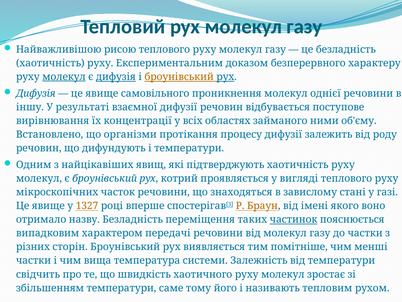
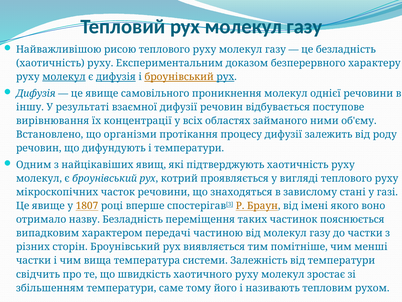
1327: 1327 -> 1807 (87, 206)
частинок underline: present -> none (294, 219)
передачі речовини: речовини -> частиною (218, 233)
